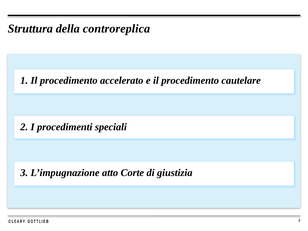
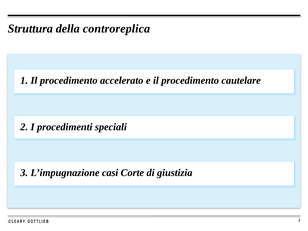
atto: atto -> casi (110, 173)
